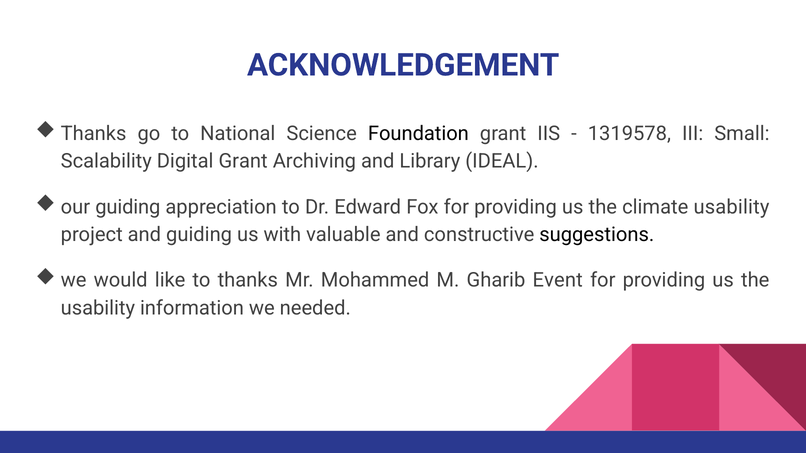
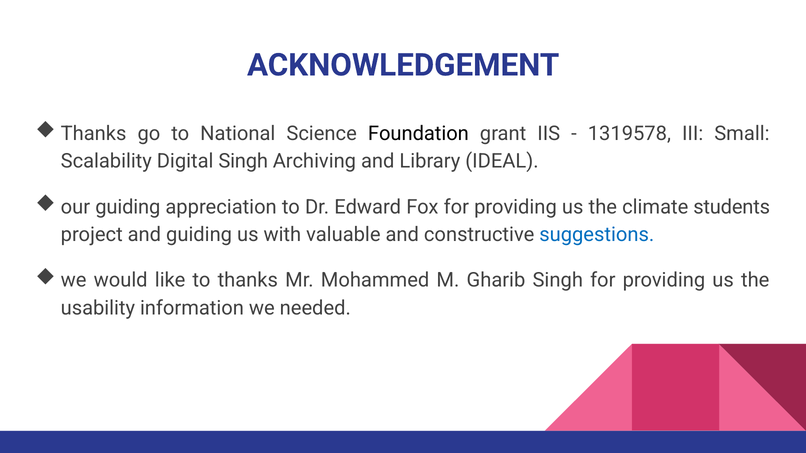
Digital Grant: Grant -> Singh (243, 161)
climate usability: usability -> students (732, 207)
suggestions colour: black -> blue (597, 235)
Gharib Event: Event -> Singh (558, 281)
